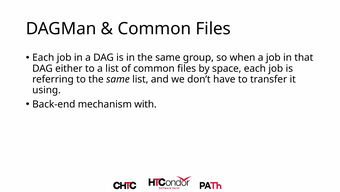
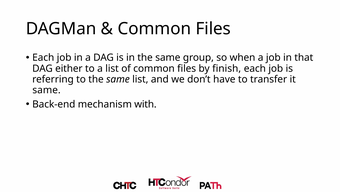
space: space -> finish (227, 68)
using: using -> same (47, 90)
